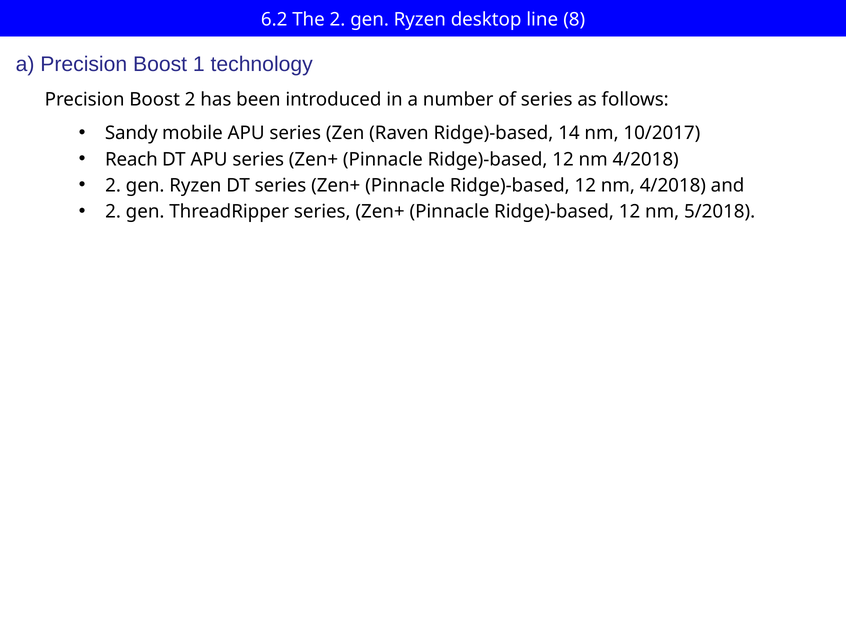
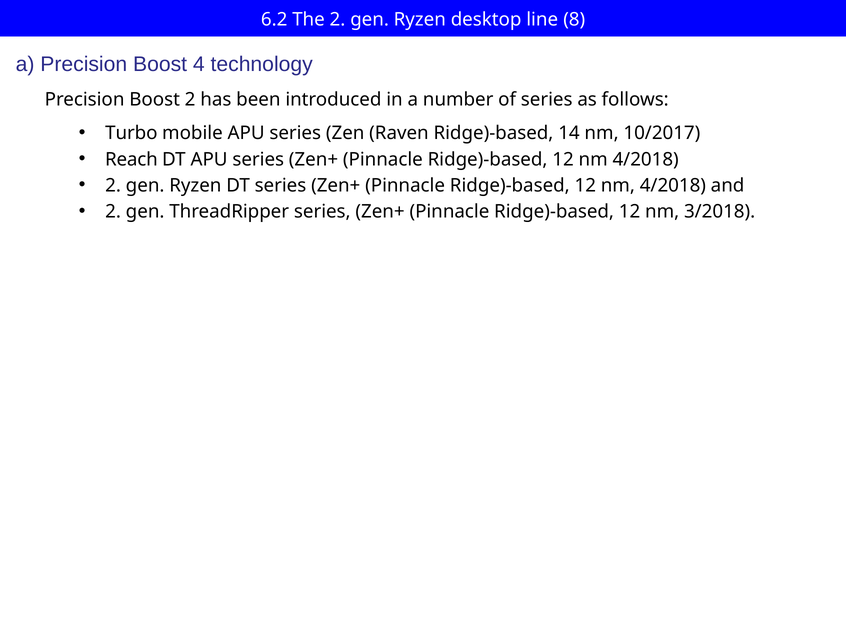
1: 1 -> 4 (199, 64)
Sandy: Sandy -> Turbo (131, 133)
5/2018: 5/2018 -> 3/2018 (720, 212)
